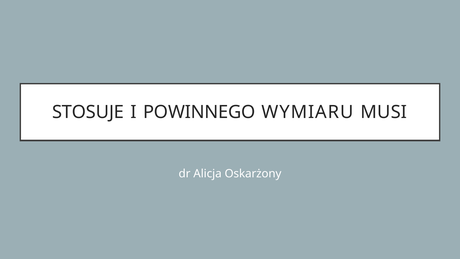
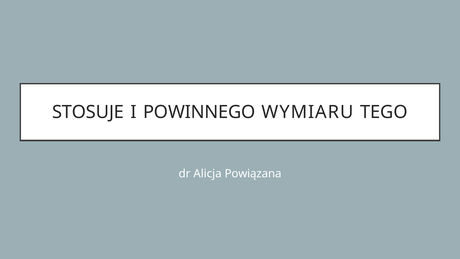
MUSI: MUSI -> TEGO (384, 112)
Oskarżony: Oskarżony -> Powiązana (253, 174)
